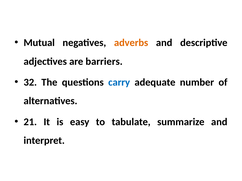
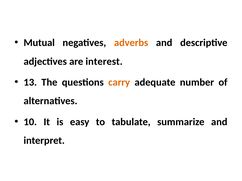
barriers: barriers -> interest (104, 62)
32: 32 -> 13 (30, 82)
carry colour: blue -> orange (119, 82)
21: 21 -> 10 (30, 122)
